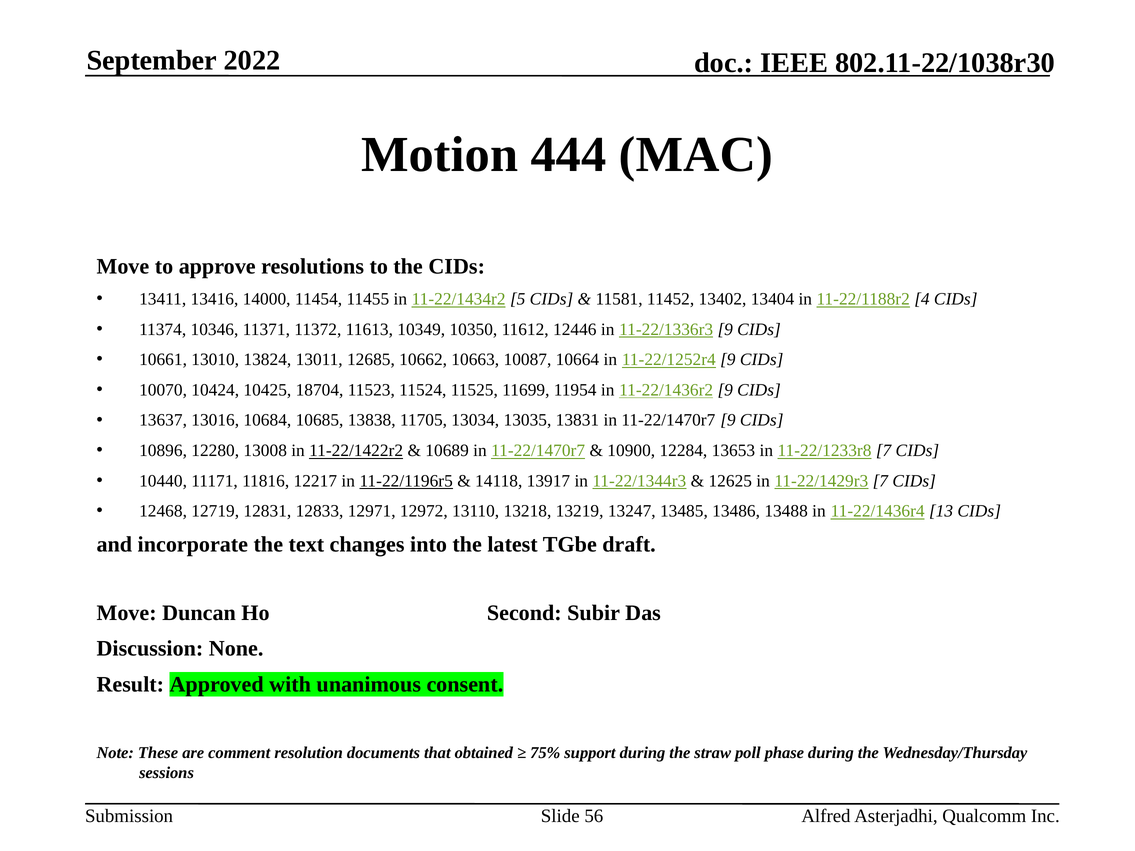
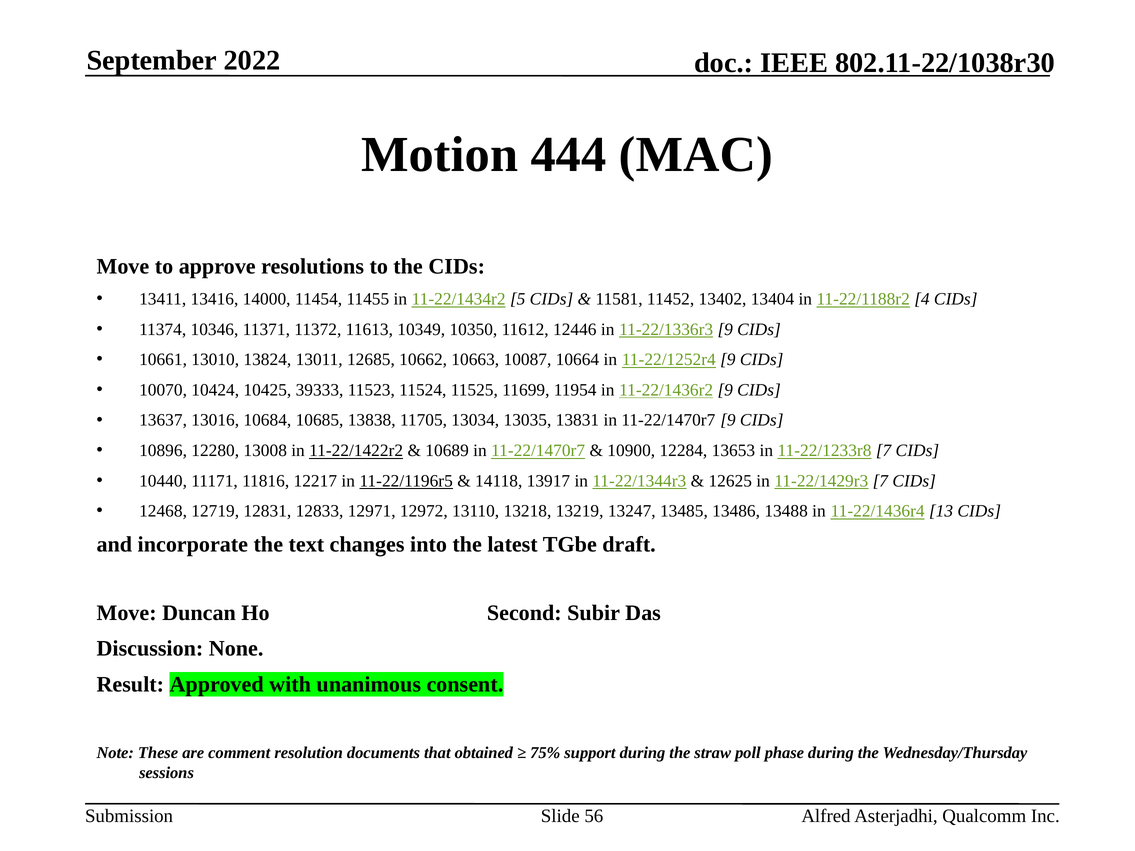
18704: 18704 -> 39333 (320, 390)
